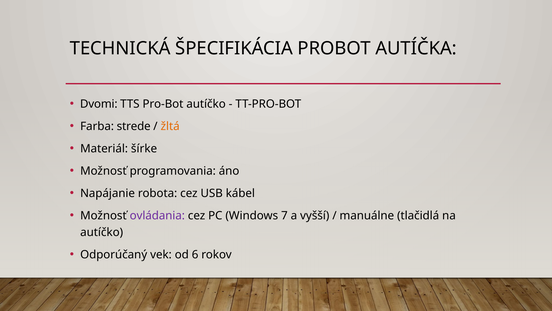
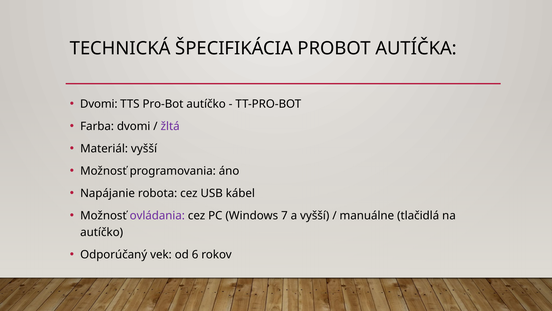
Farba strede: strede -> dvomi (134, 126)
žltá colour: orange -> purple (170, 126)
Materiál šírke: šírke -> vyšší (144, 148)
